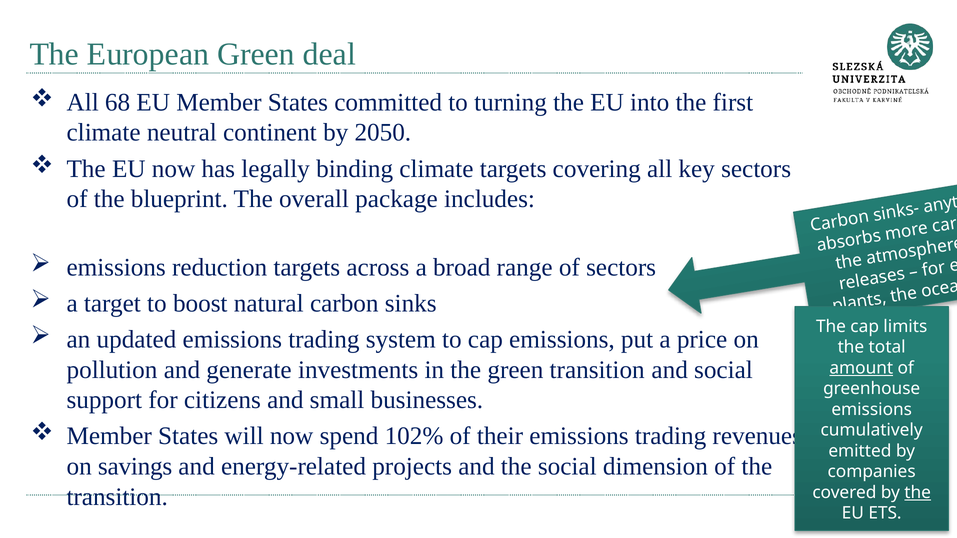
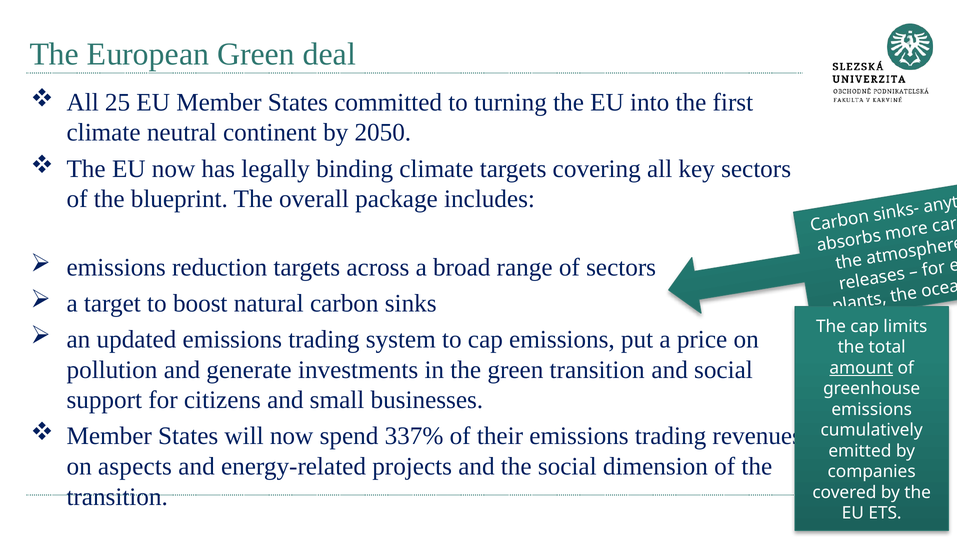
68: 68 -> 25 (118, 102)
102%: 102% -> 337% (414, 436)
savings: savings -> aspects (135, 467)
the underline: present -> none (918, 493)
